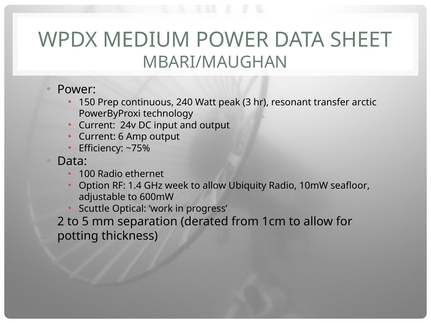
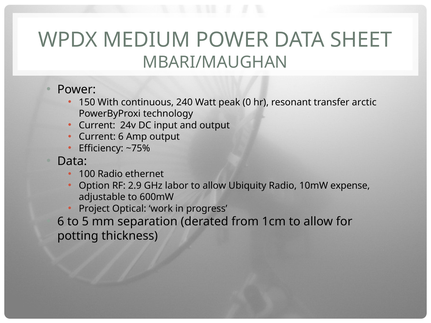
Prep: Prep -> With (108, 102)
3: 3 -> 0 (247, 102)
1.4: 1.4 -> 2.9 (135, 186)
week: week -> labor (177, 186)
seafloor: seafloor -> expense (350, 186)
Scuttle: Scuttle -> Project (94, 209)
2: 2 -> 6 (61, 222)
